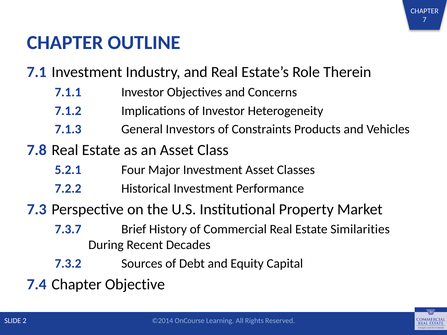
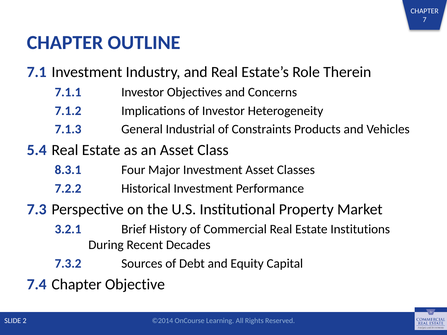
Investors: Investors -> Industrial (190, 129)
7.8: 7.8 -> 5.4 (37, 150)
5.2.1: 5.2.1 -> 8.3.1 (68, 170)
7.3.7: 7.3.7 -> 3.2.1 (68, 229)
Similarities: Similarities -> Institutions (360, 229)
